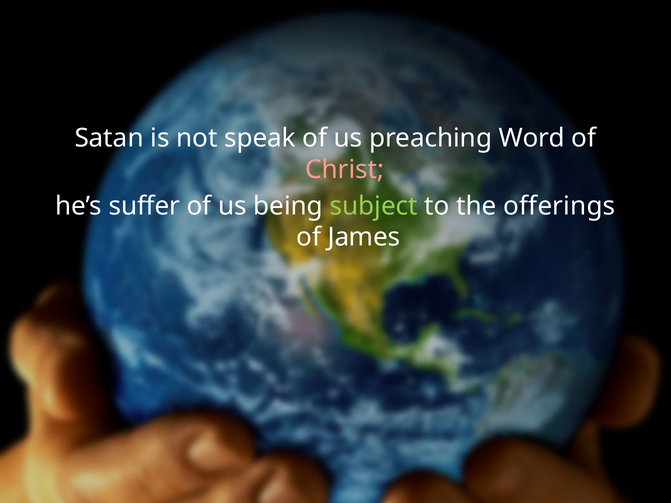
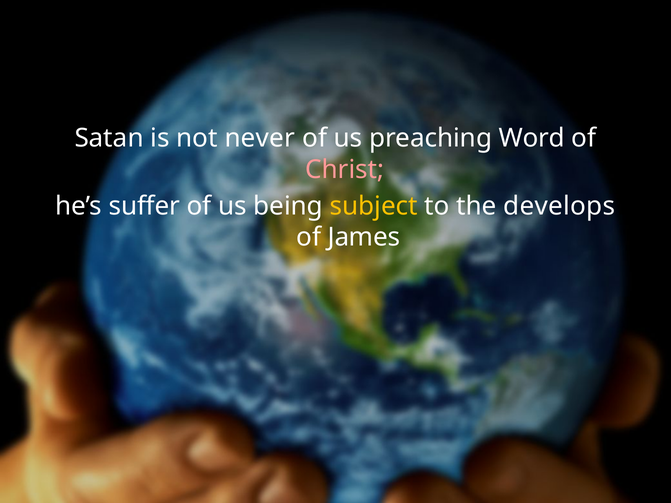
speak: speak -> never (260, 138)
subject colour: light green -> yellow (374, 206)
offerings: offerings -> develops (559, 206)
